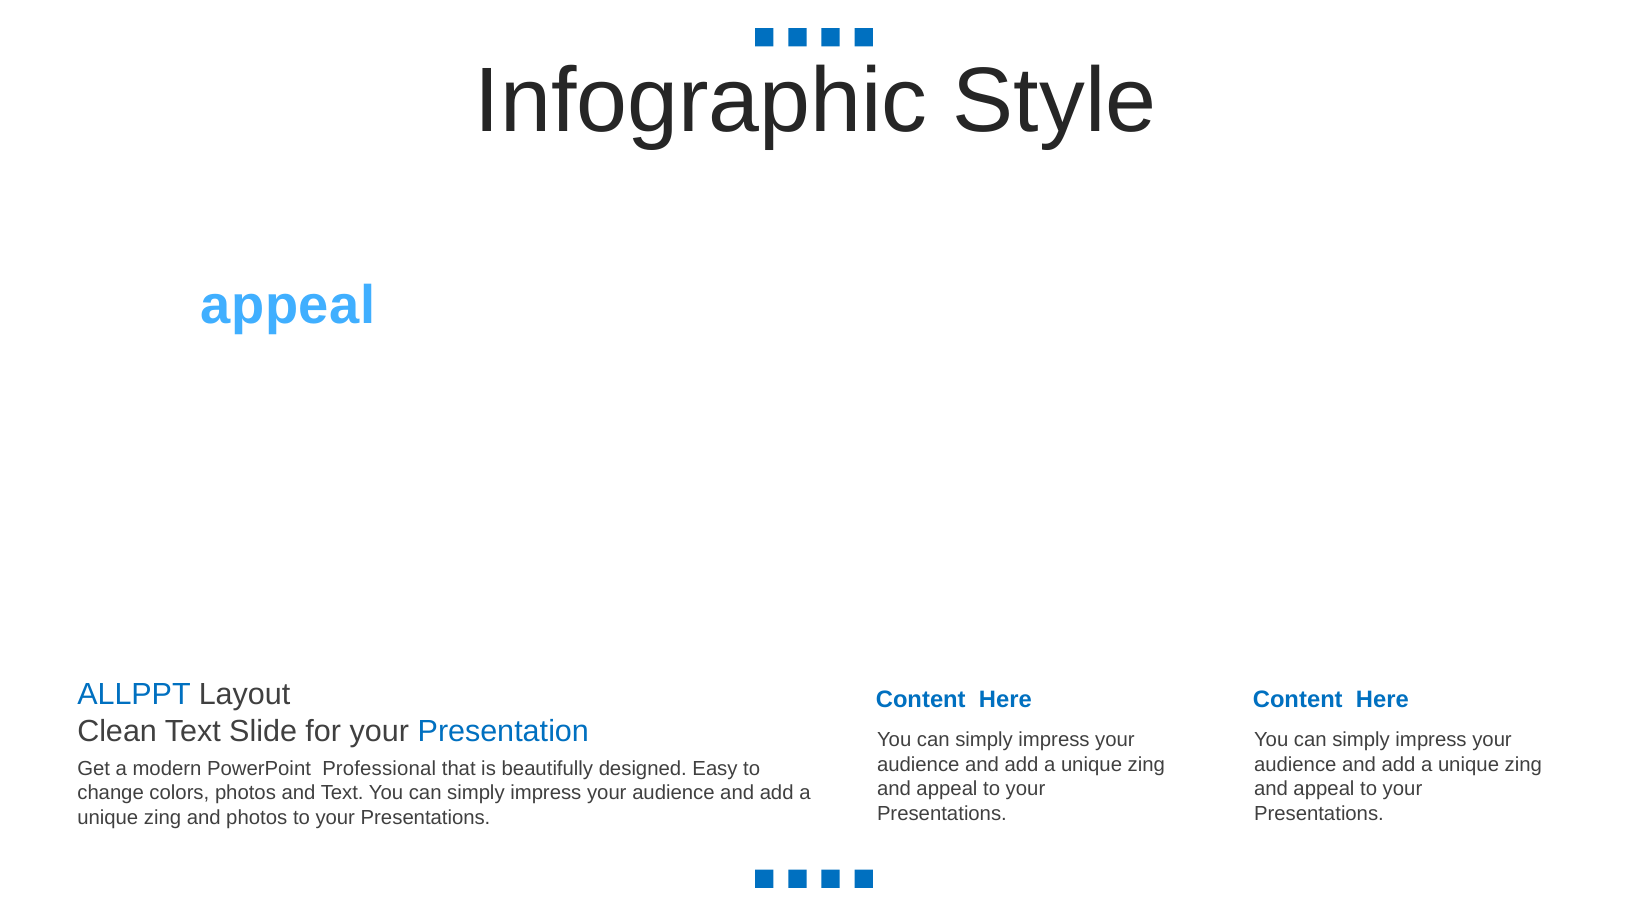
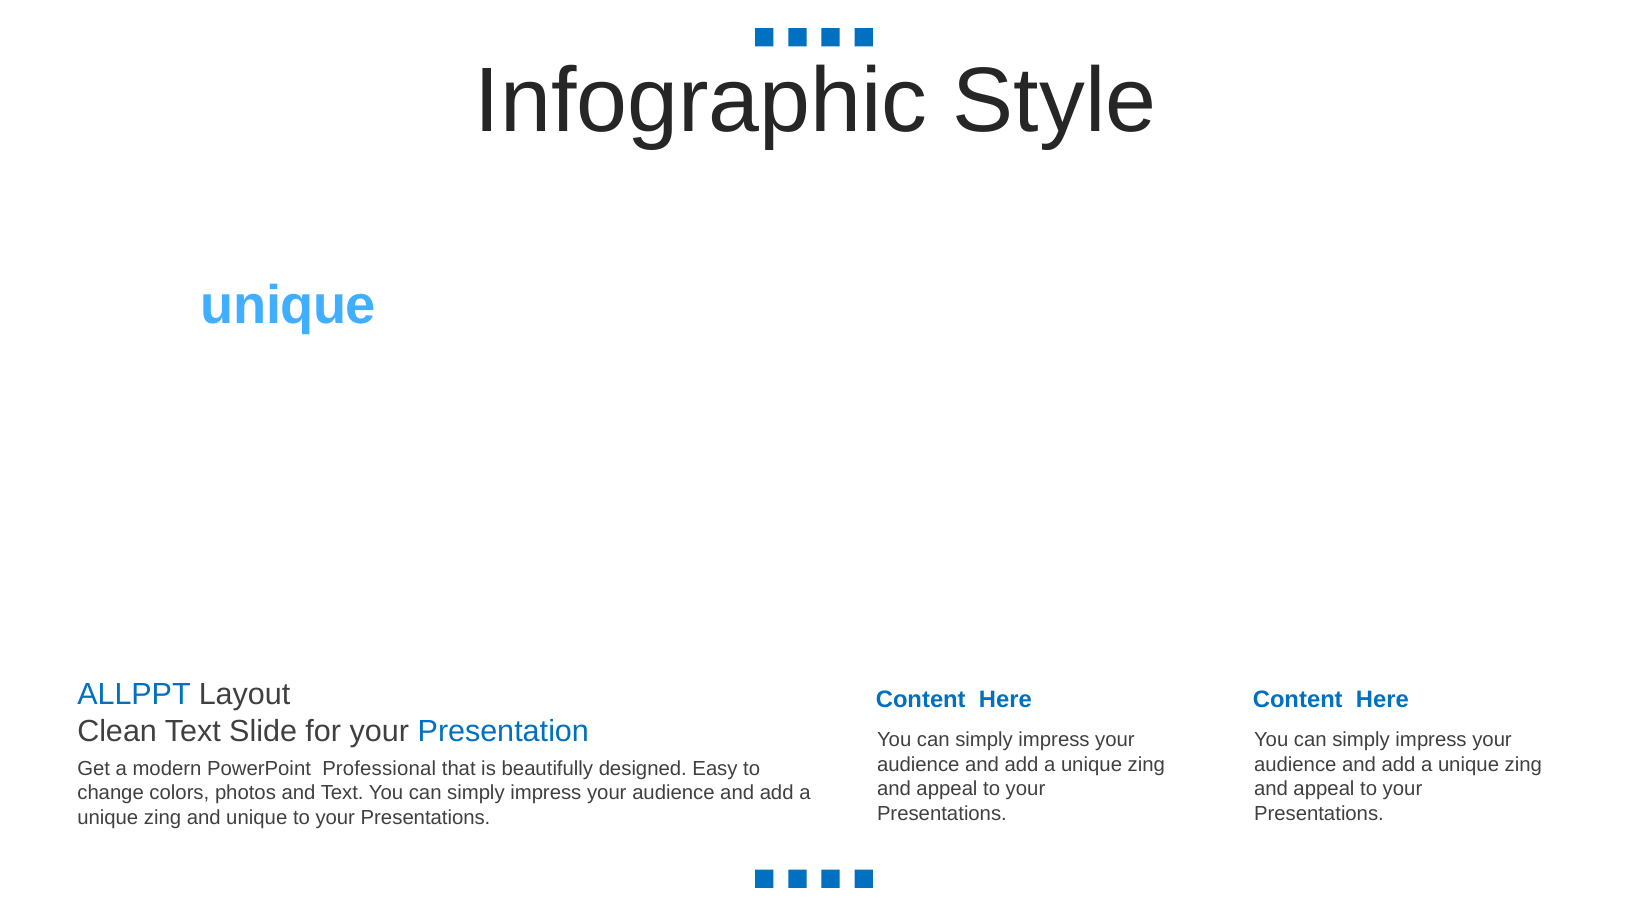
appeal: appeal -> unique (288, 306)
and photos: photos -> unique (257, 817)
